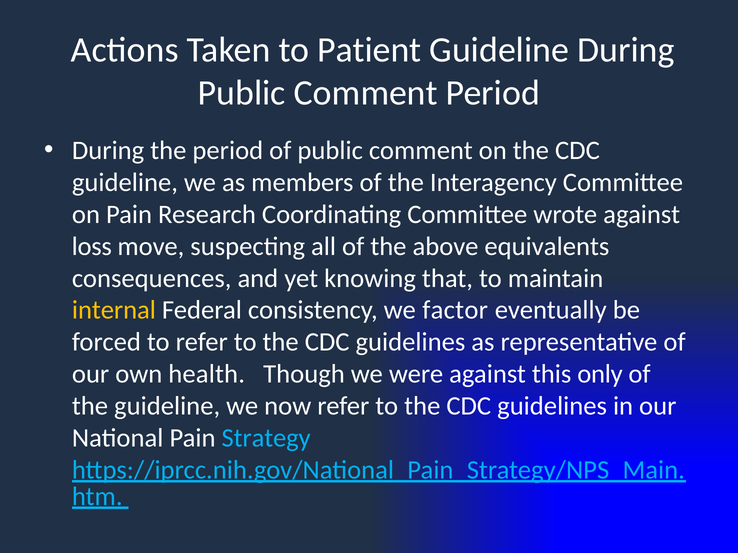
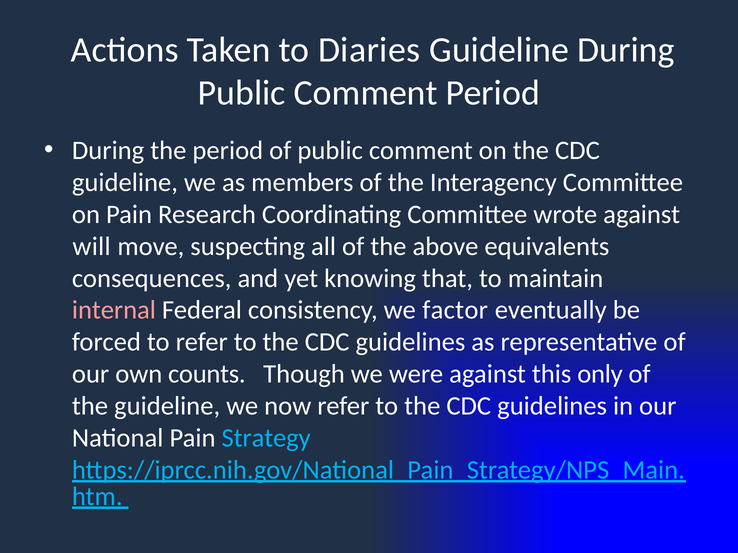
Patient: Patient -> Diaries (369, 50)
loss: loss -> will (92, 247)
internal colour: yellow -> pink (114, 310)
health: health -> counts (207, 374)
